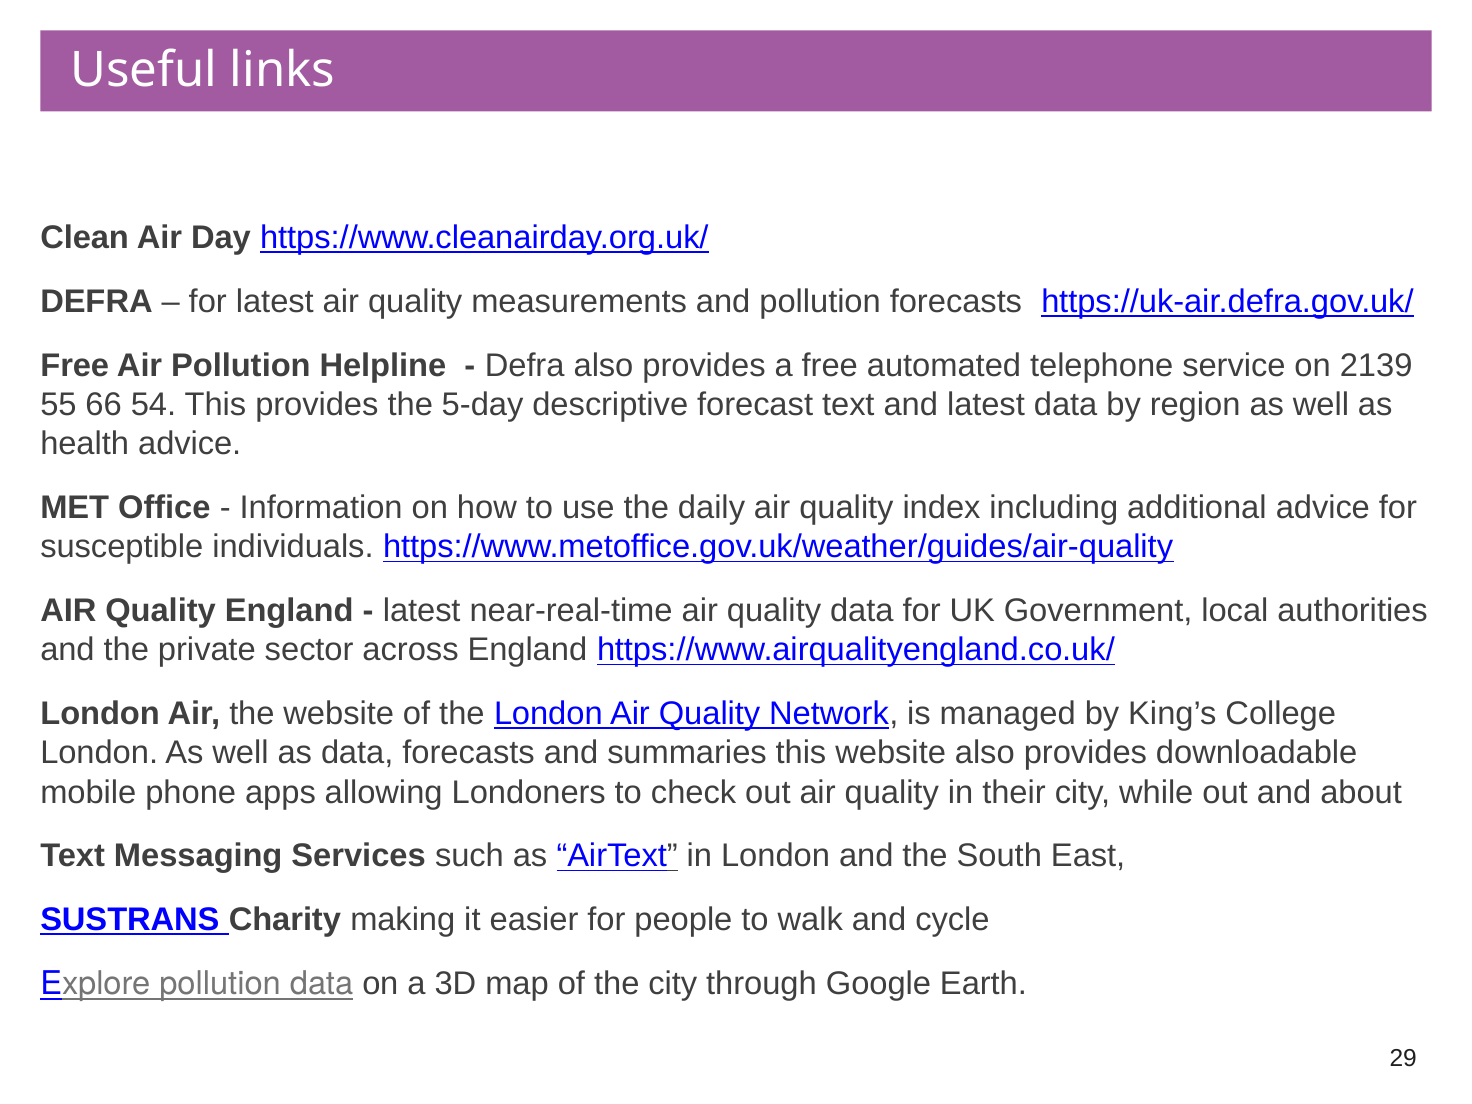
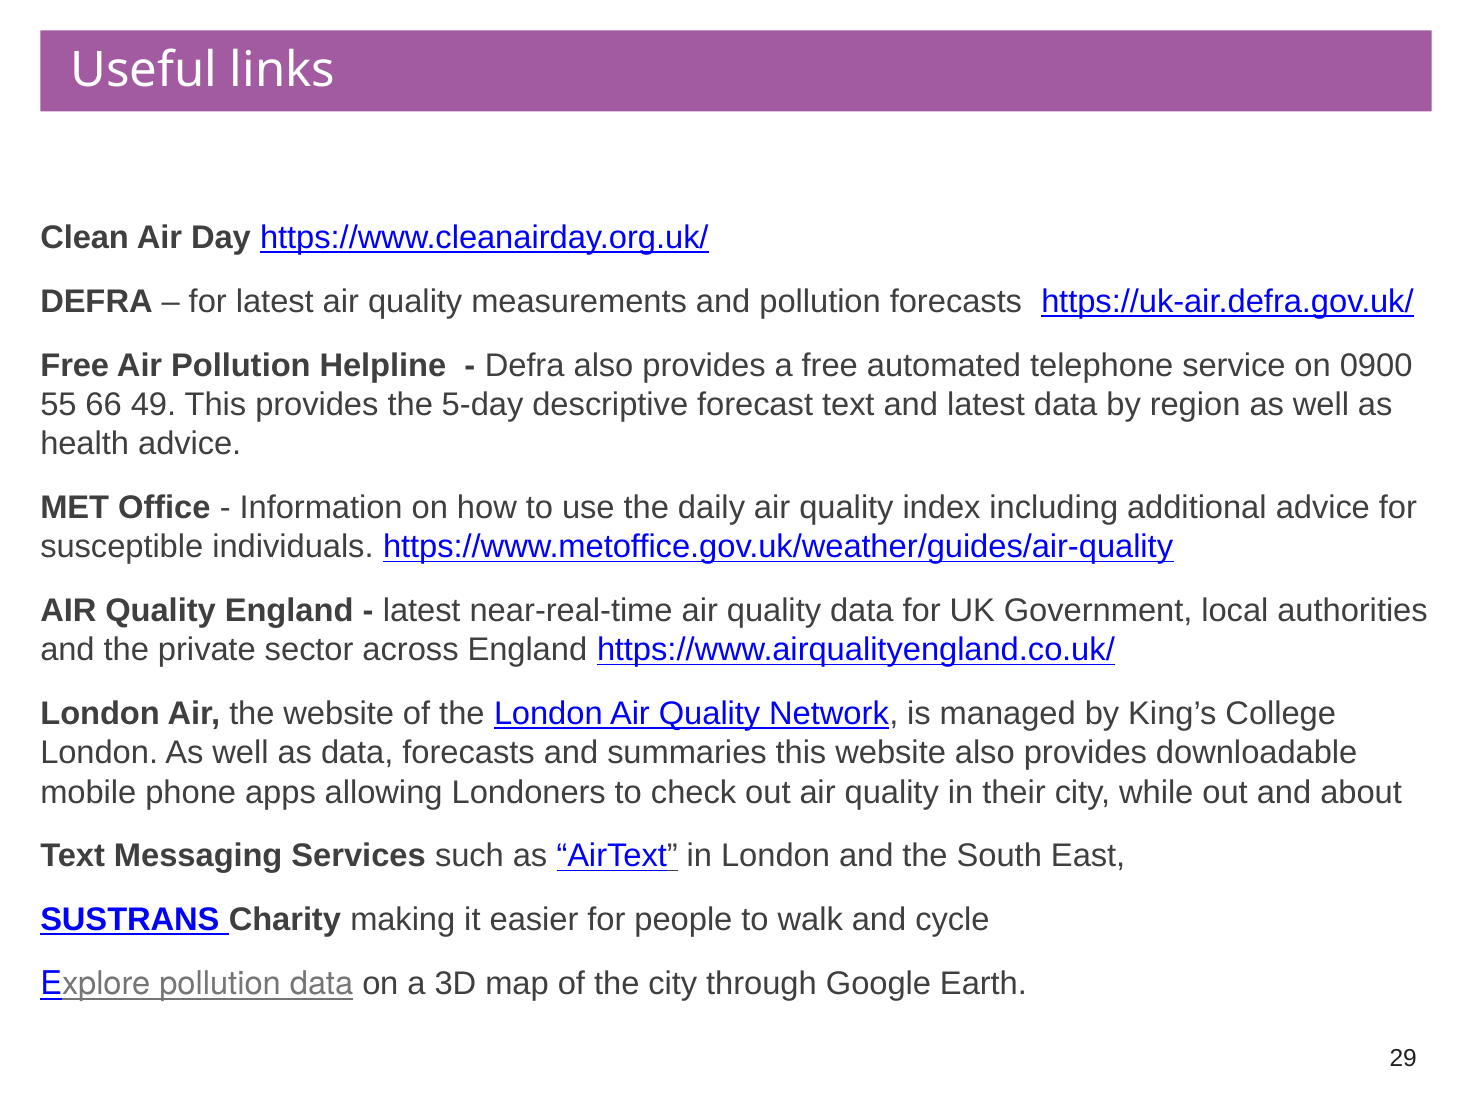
2139: 2139 -> 0900 (1376, 365)
54: 54 -> 49 (153, 405)
